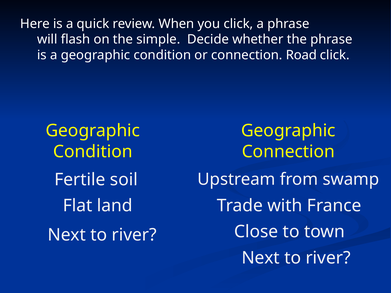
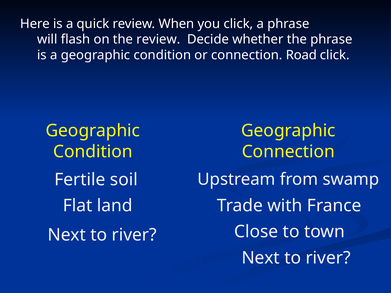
the simple: simple -> review (158, 39)
